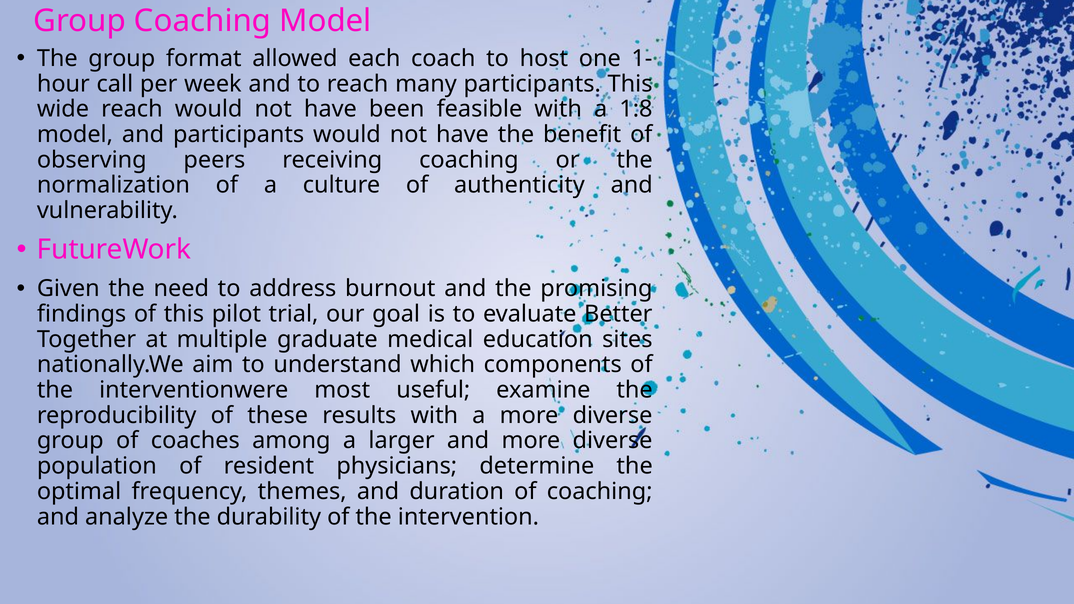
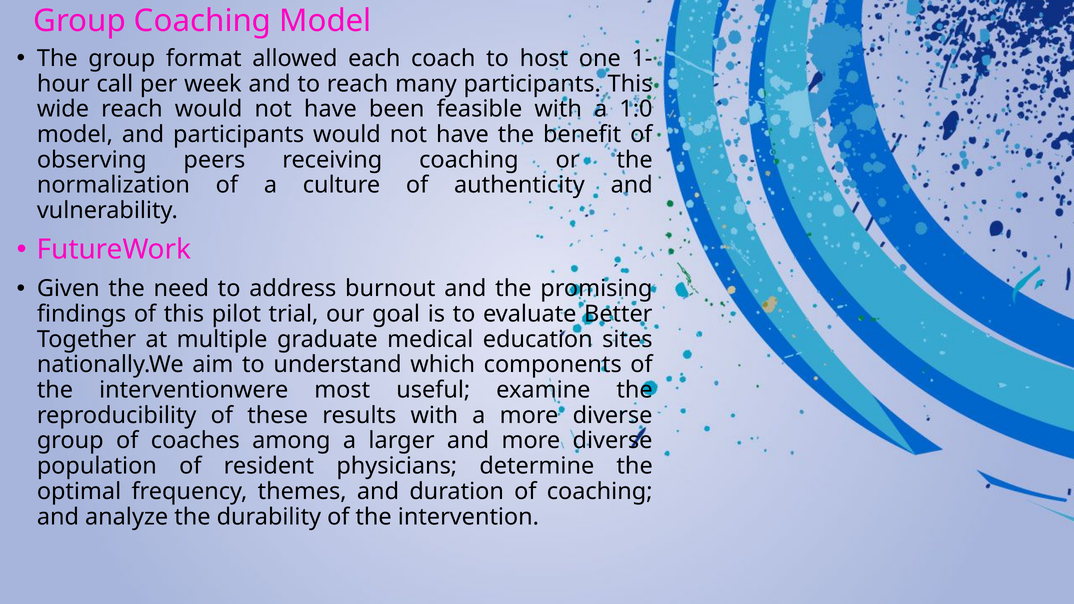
1:8: 1:8 -> 1:0 (636, 109)
